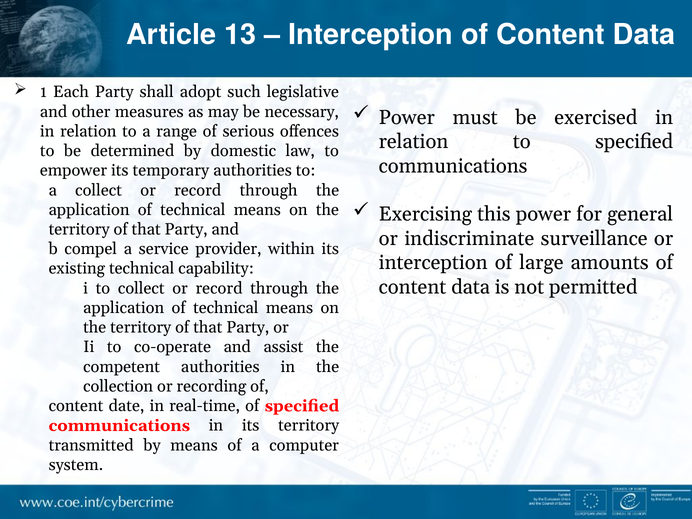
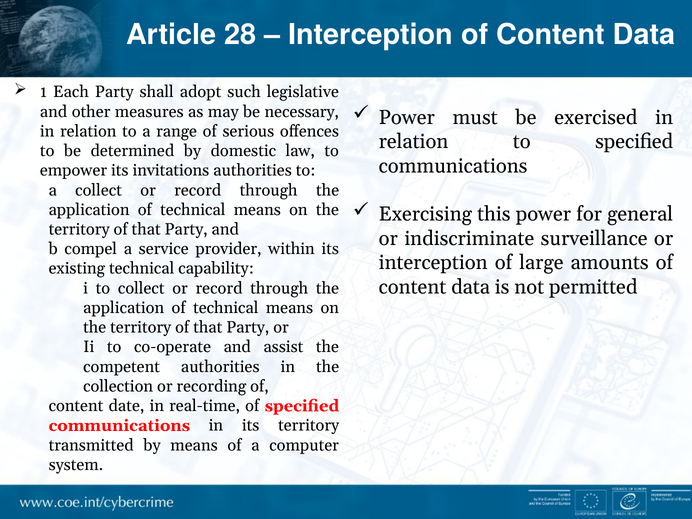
13: 13 -> 28 (240, 35)
temporary: temporary -> invitations (171, 171)
